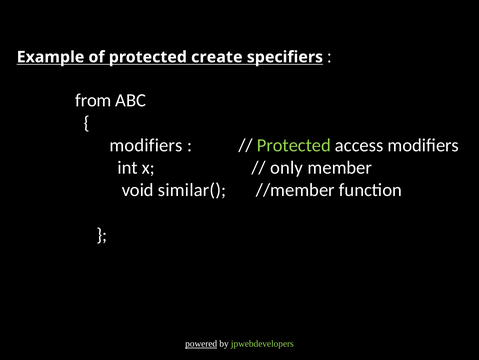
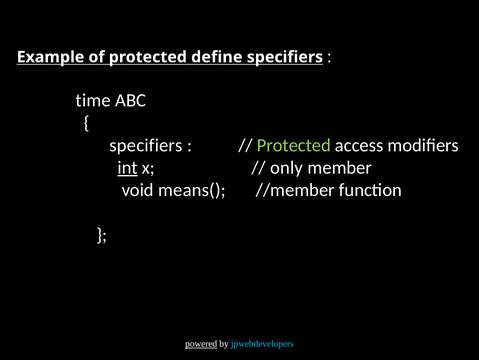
create: create -> define (217, 57)
from: from -> time (93, 100)
modifiers: modifiers -> specifiers (146, 145)
int underline: none -> present (128, 167)
similar(: similar( -> means( (192, 190)
jpwebdevelopers colour: light green -> light blue (262, 343)
